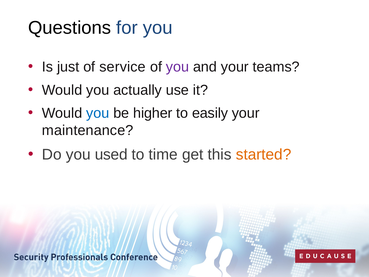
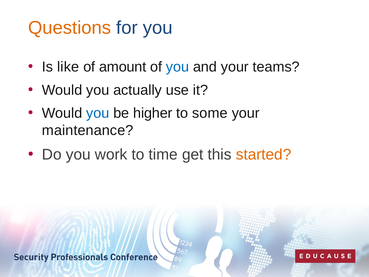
Questions colour: black -> orange (70, 28)
just: just -> like (68, 67)
service: service -> amount (123, 67)
you colour: purple -> blue (178, 67)
easily: easily -> some (210, 113)
used: used -> work (111, 154)
